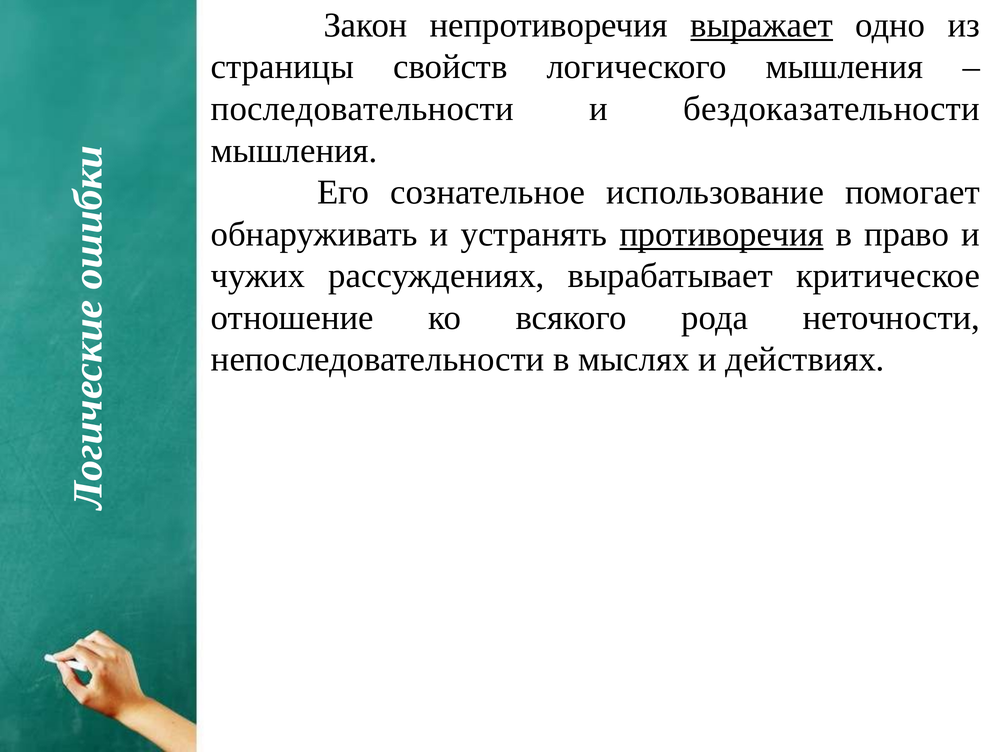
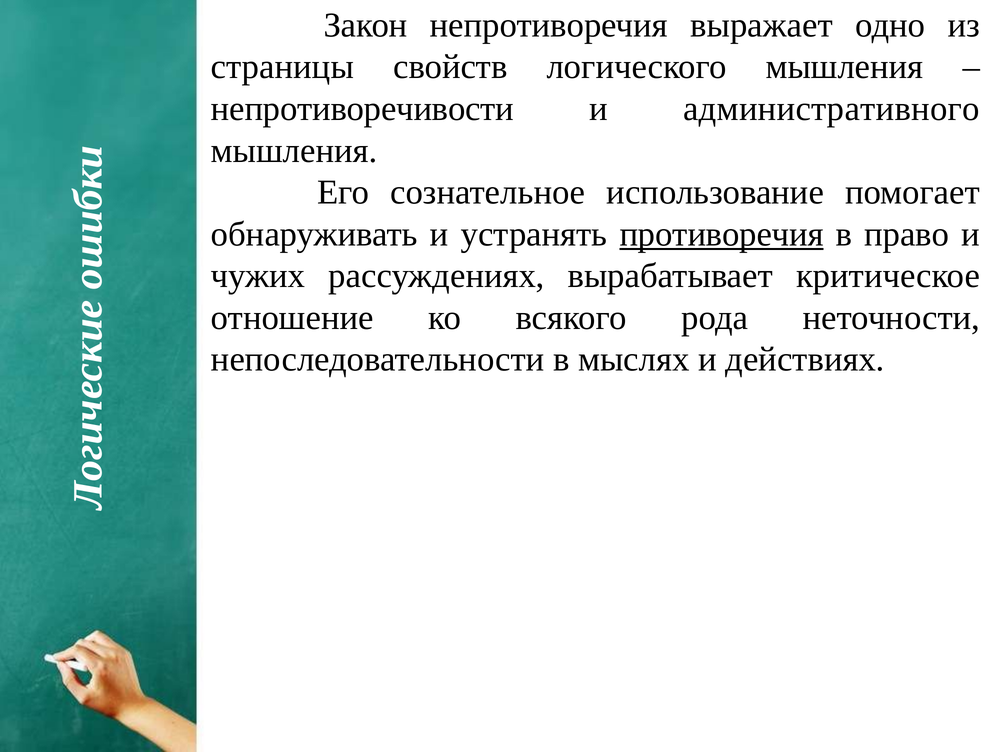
выражает underline: present -> none (762, 25)
последовательности: последовательности -> непротиворечивости (363, 109)
бездоказательности: бездоказательности -> административного (831, 109)
